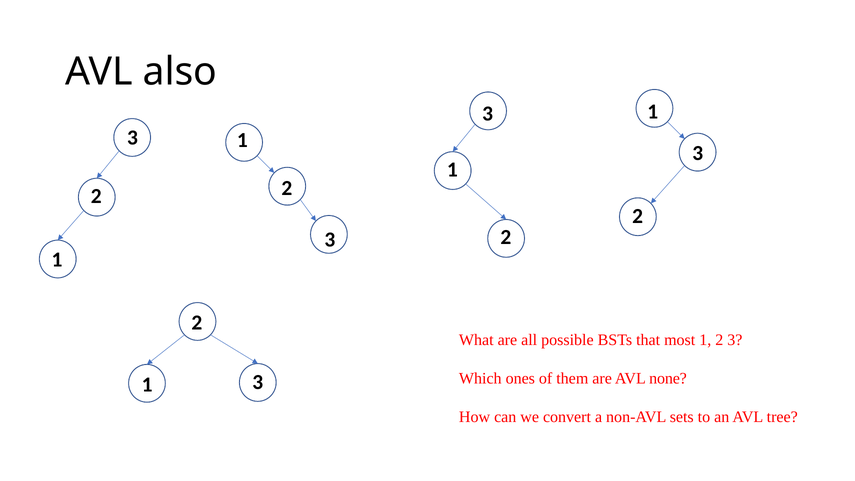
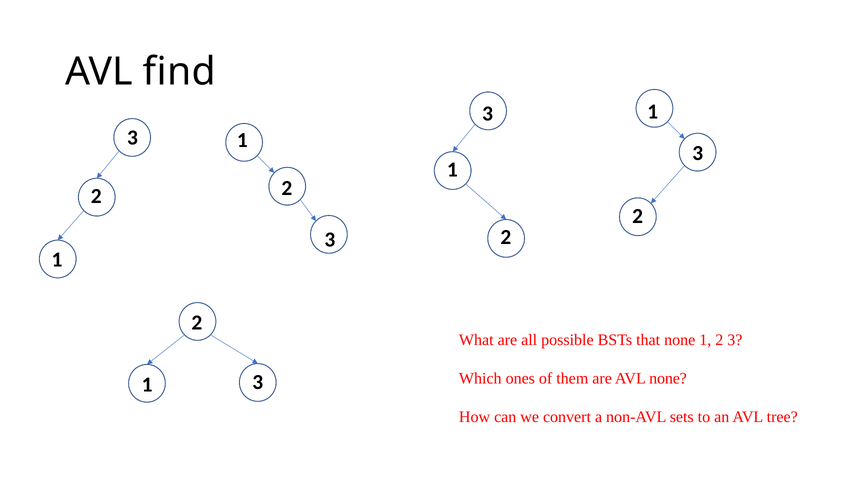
also: also -> find (180, 72)
that most: most -> none (680, 340)
